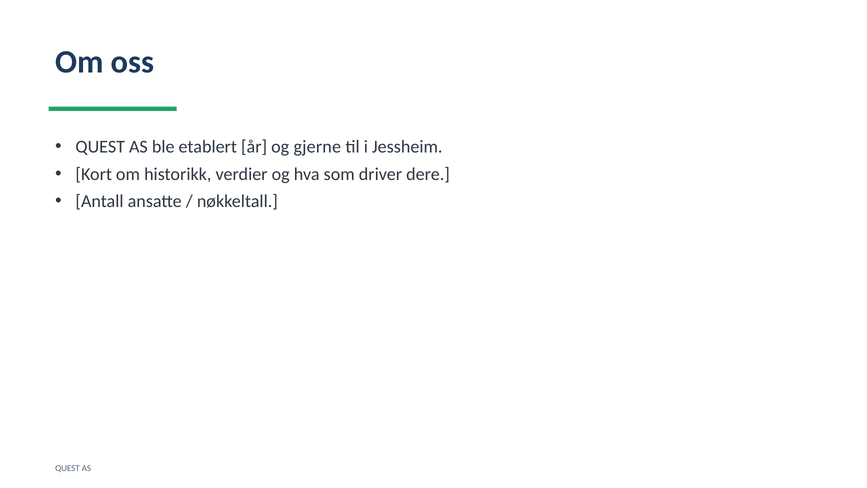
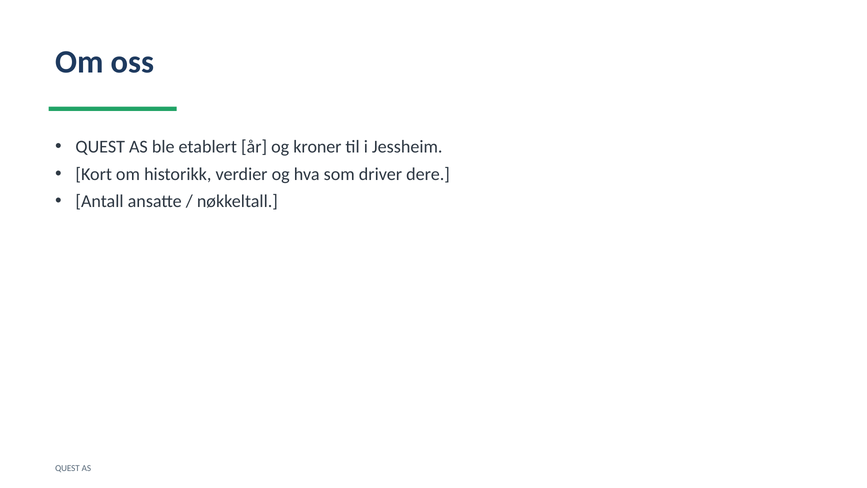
gjerne: gjerne -> kroner (317, 147)
